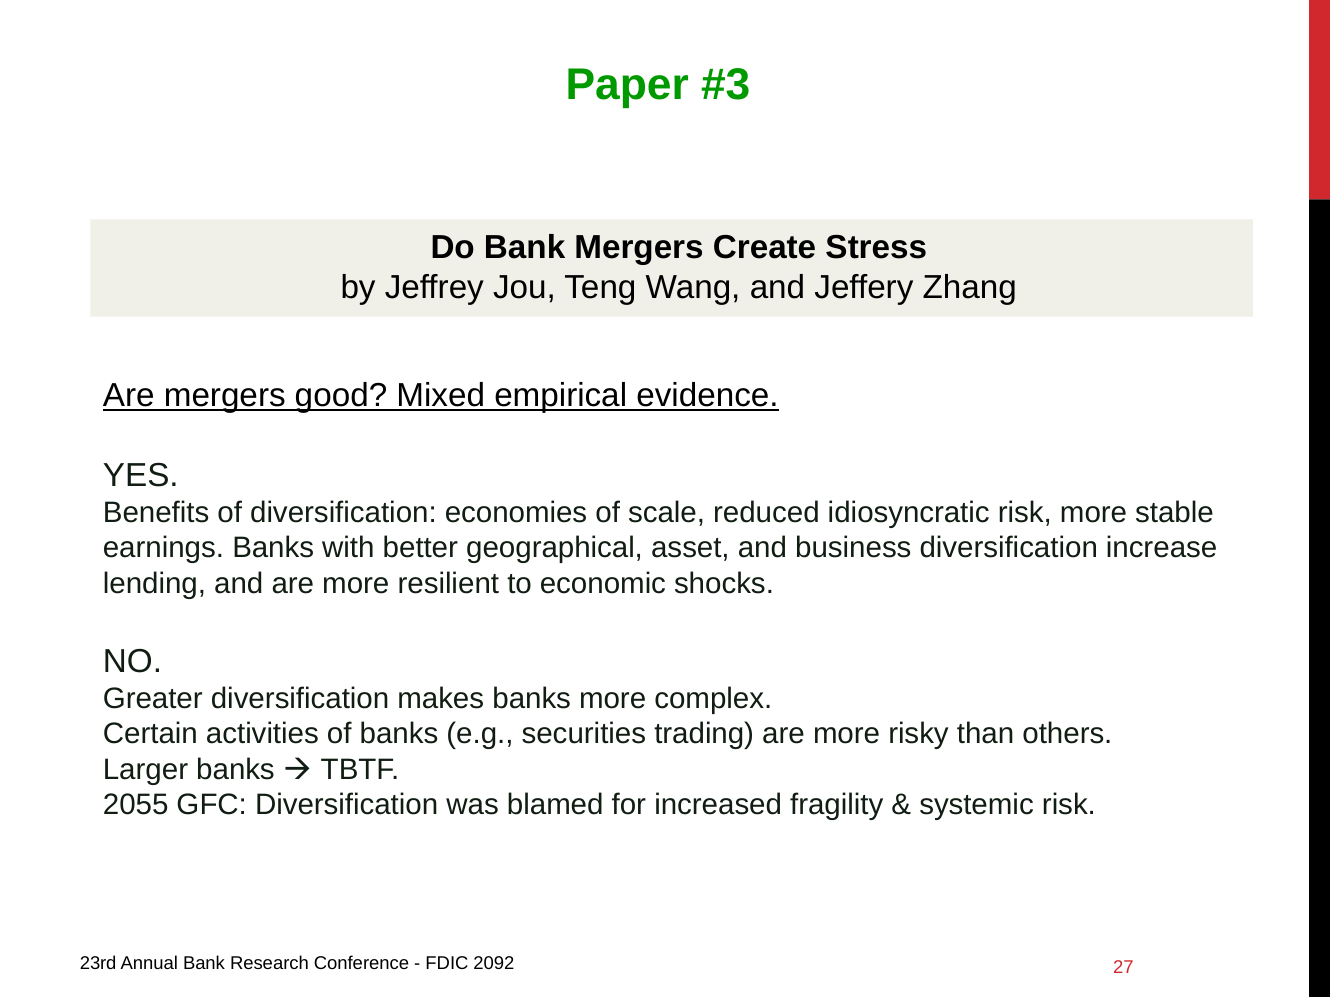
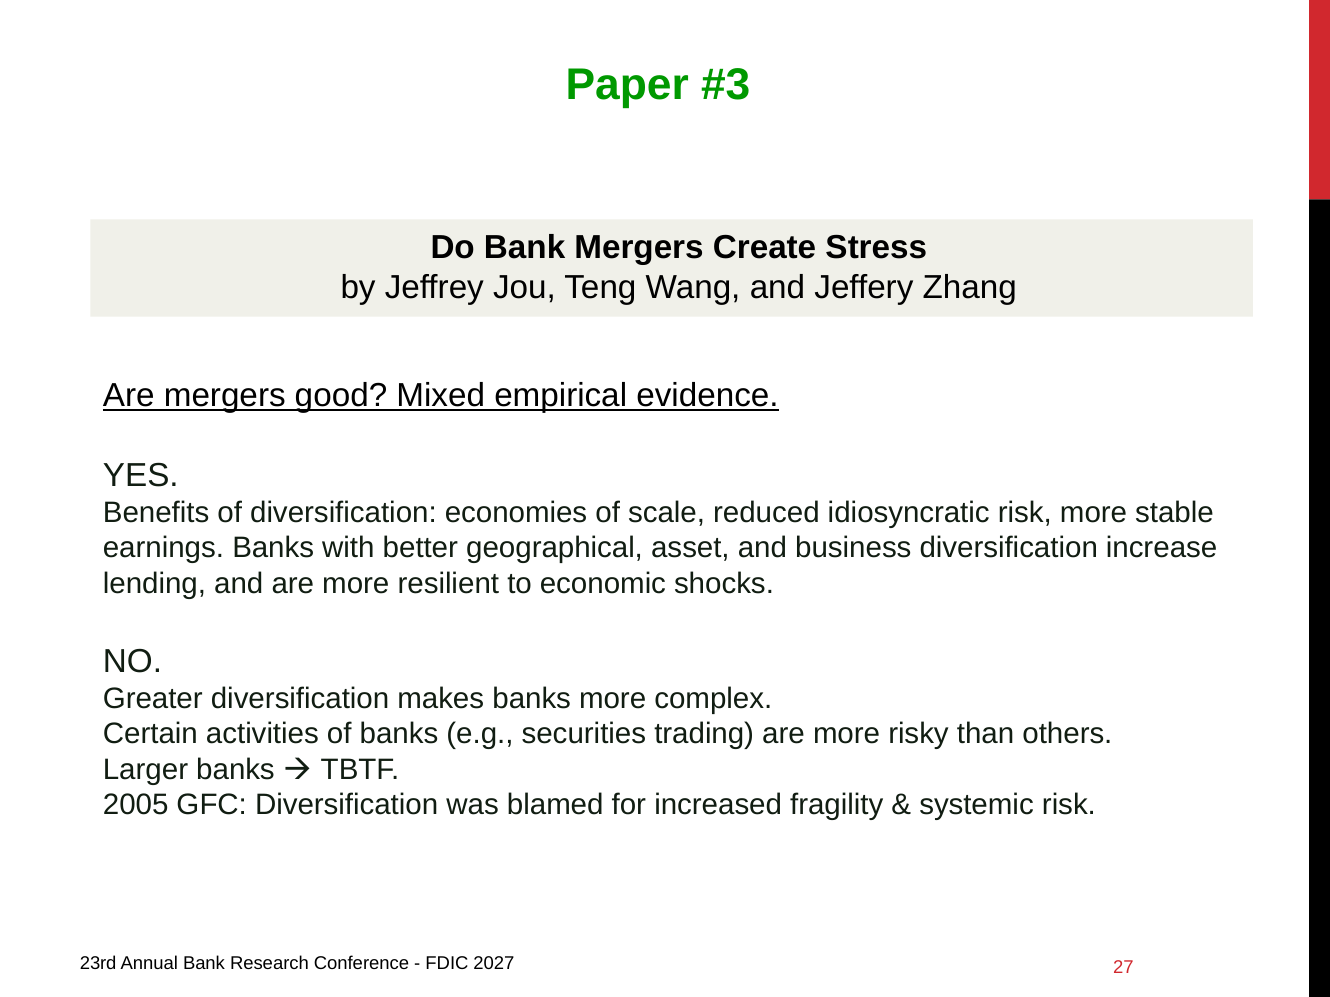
2055: 2055 -> 2005 (136, 805)
2092: 2092 -> 2027 (494, 963)
